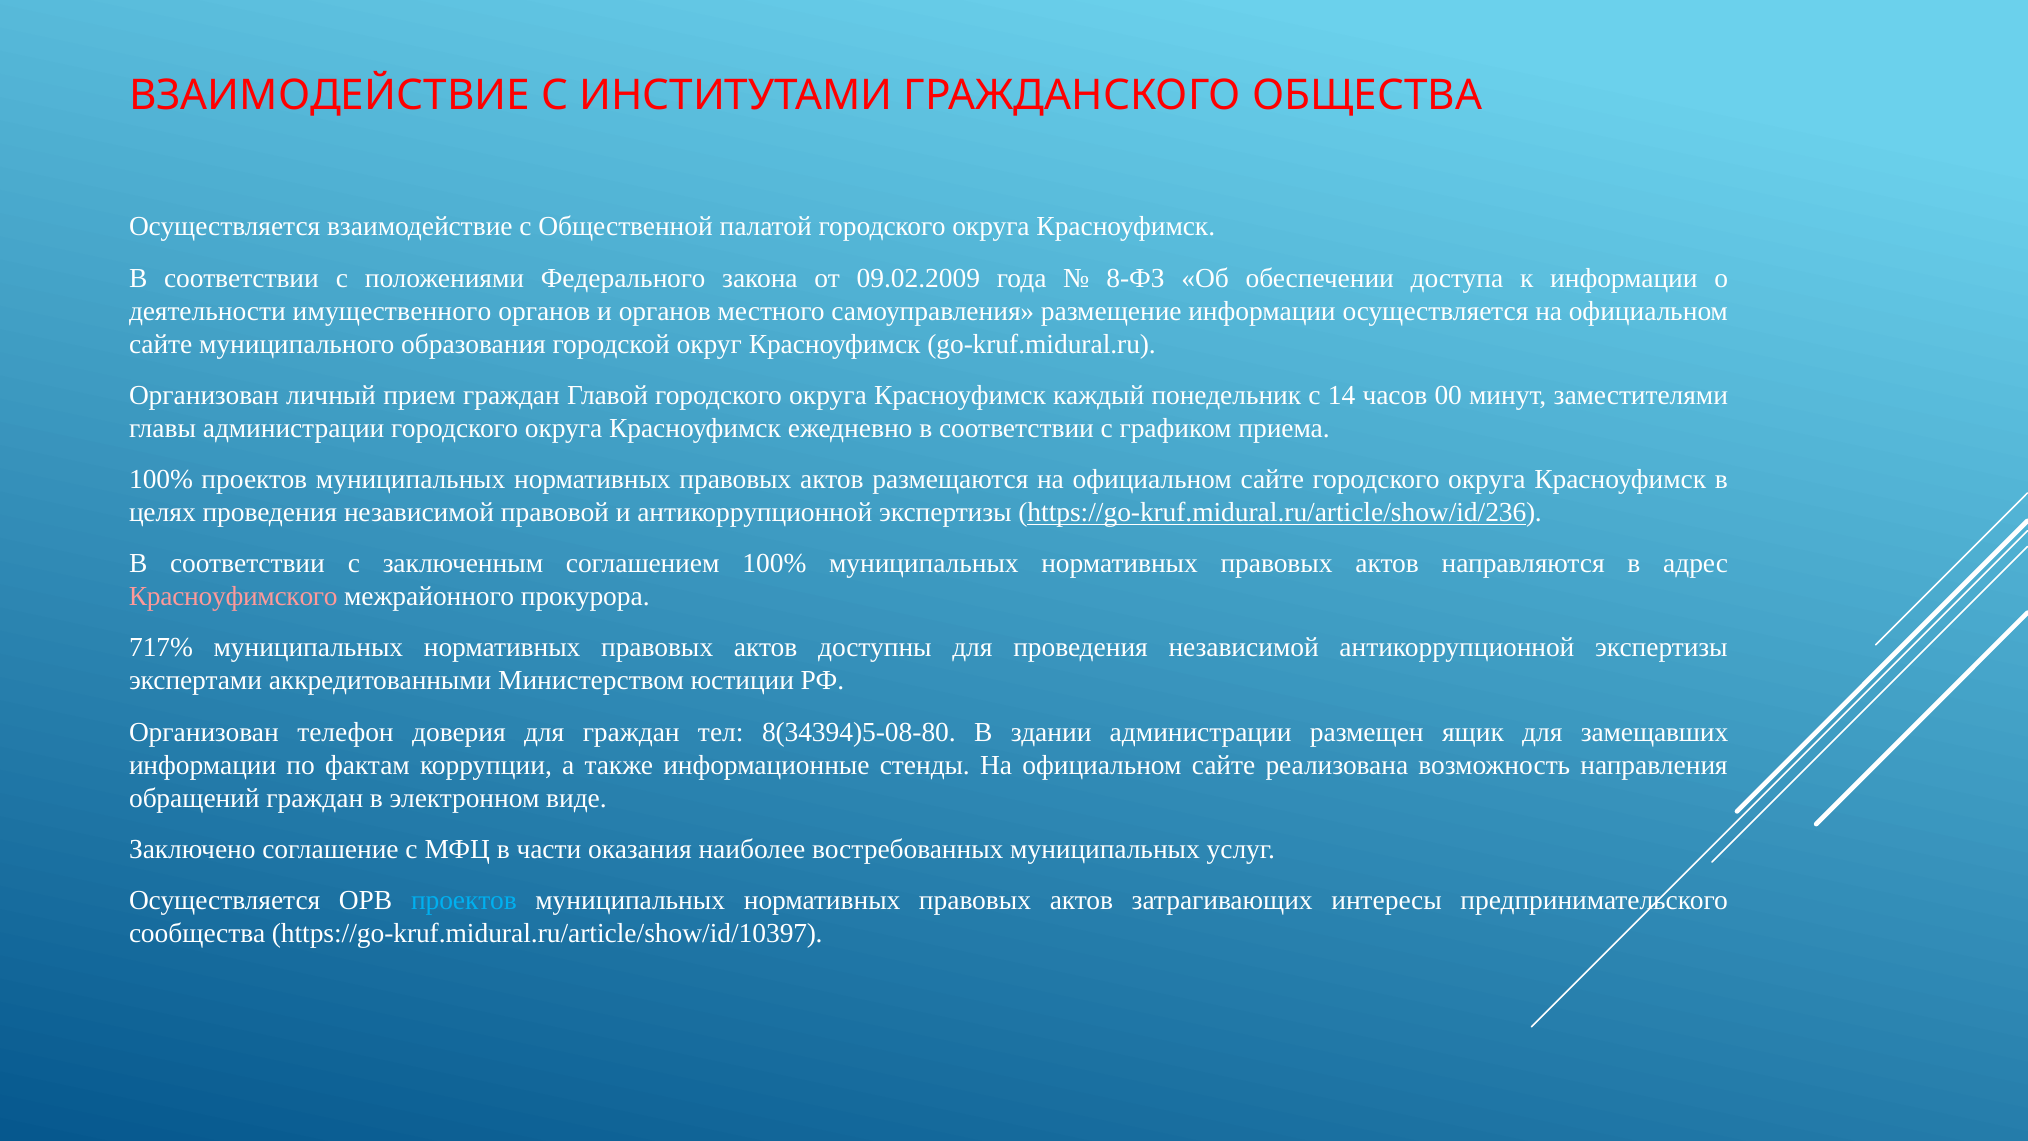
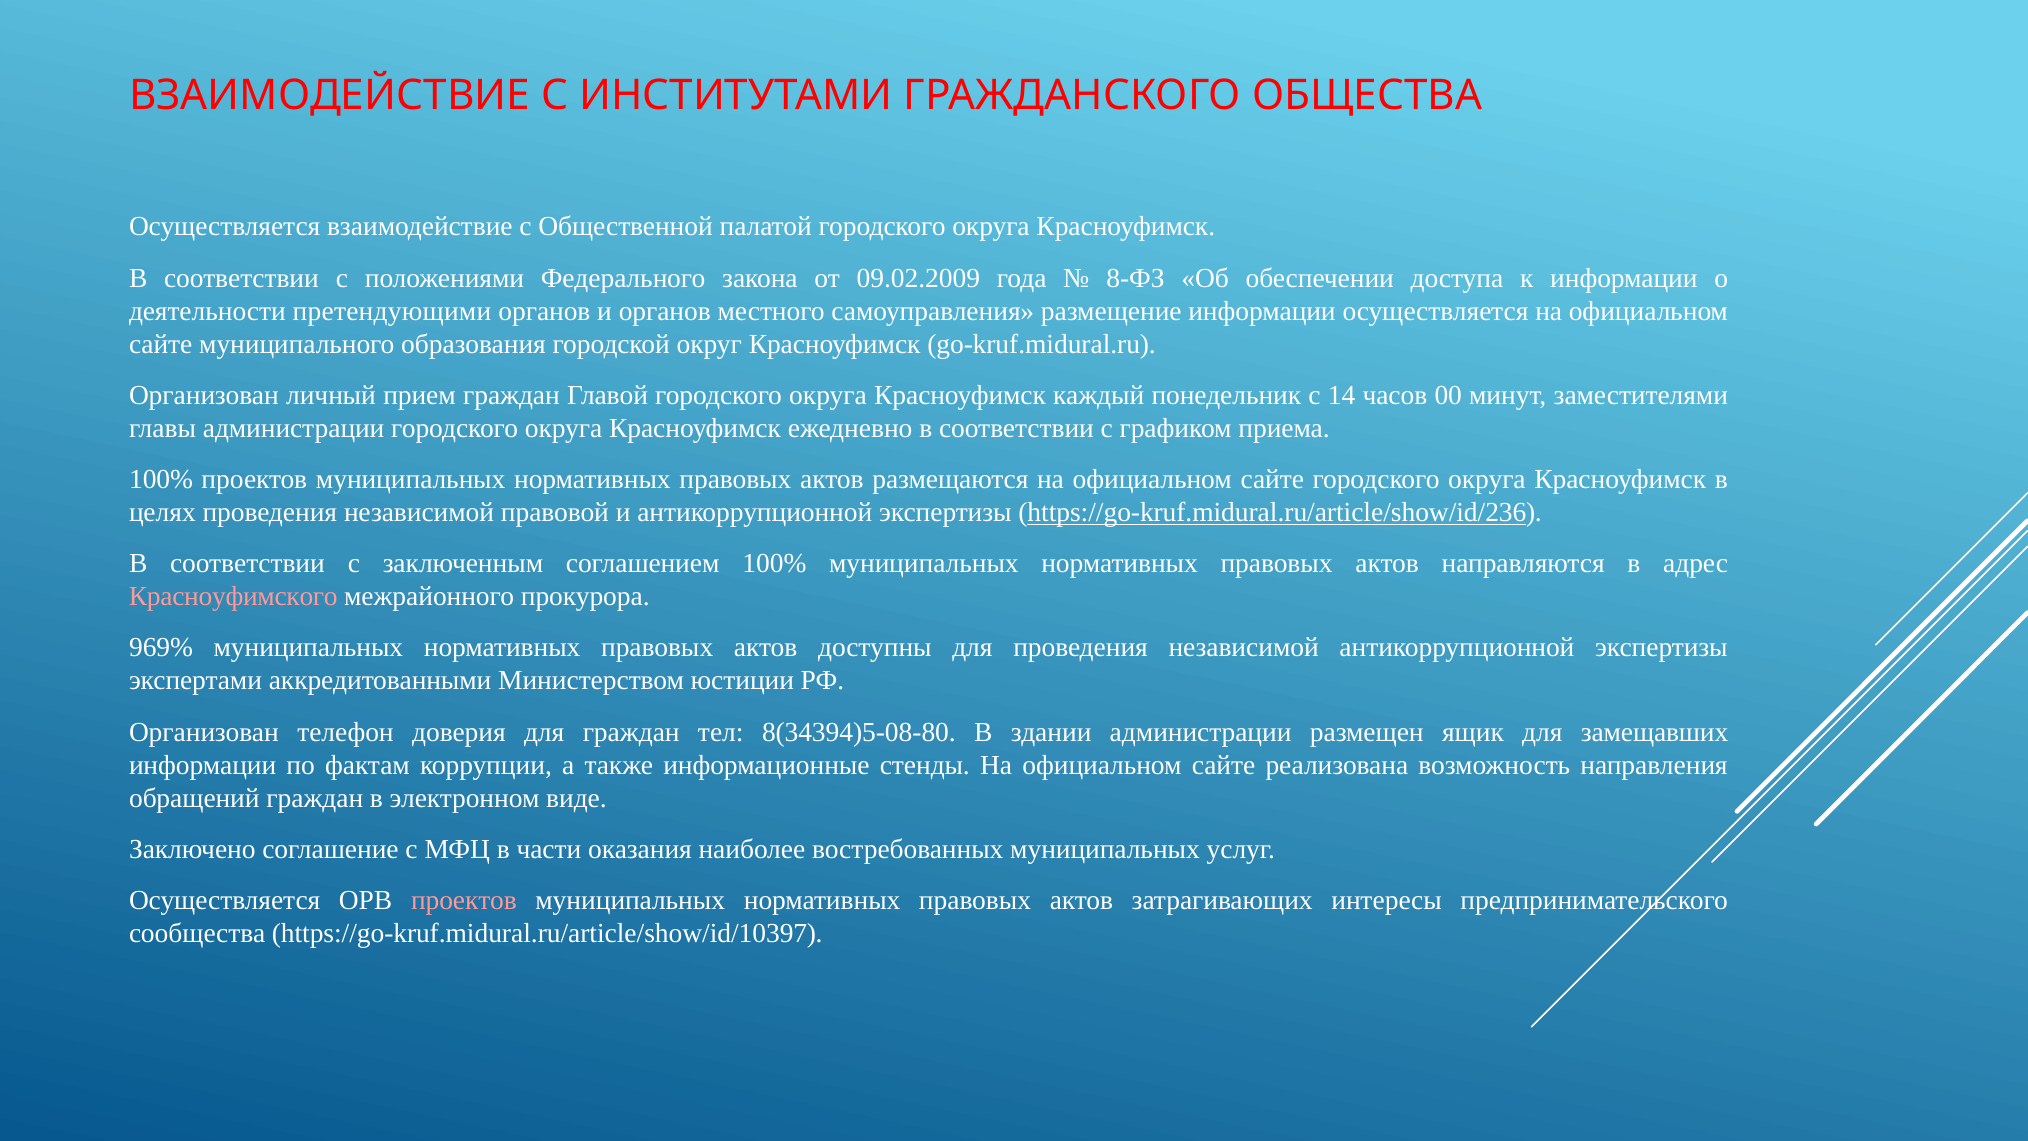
имущественного: имущественного -> претендующими (392, 311)
717%: 717% -> 969% (161, 648)
проектов colour: light blue -> pink (464, 900)
